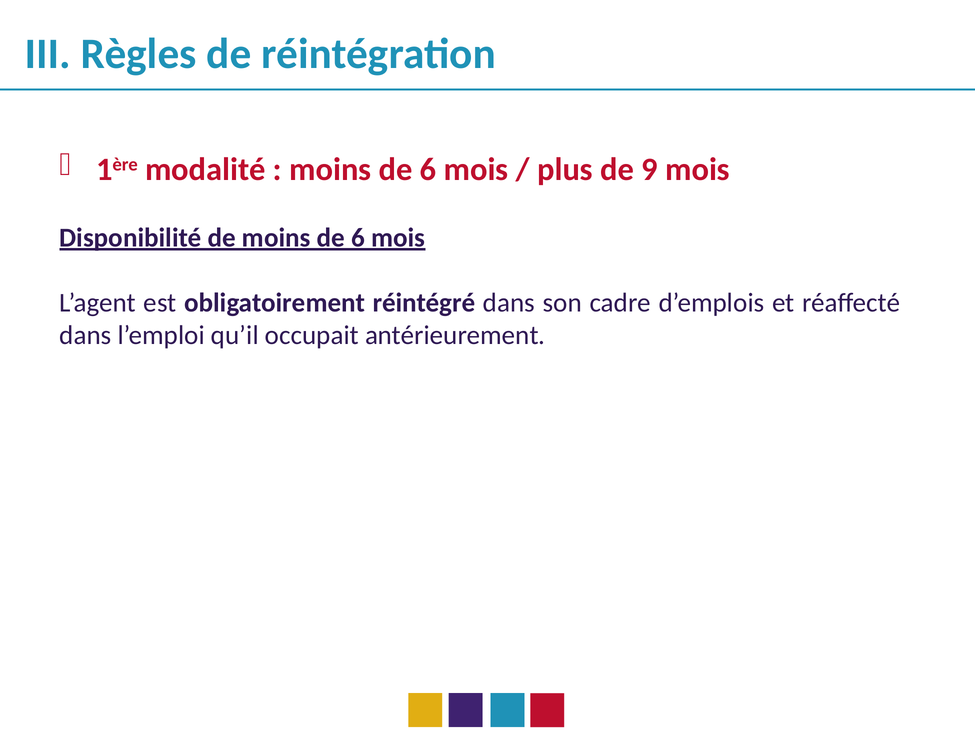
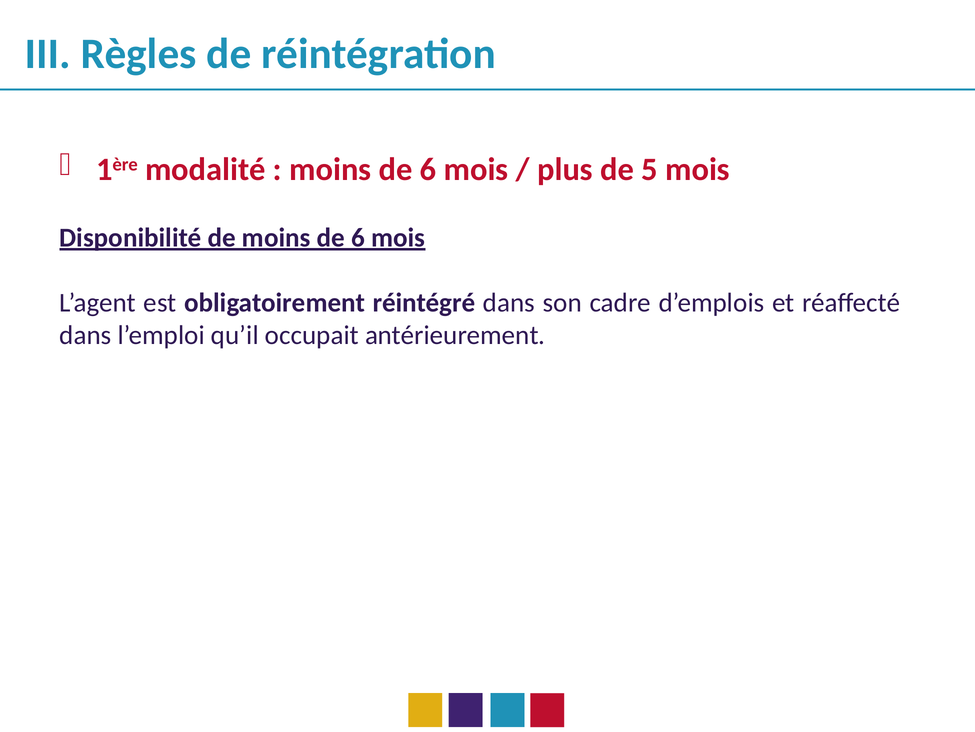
9: 9 -> 5 (650, 169)
